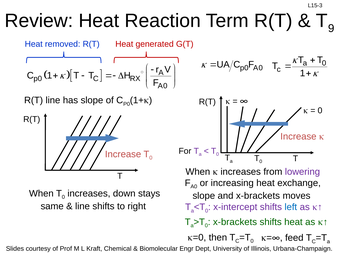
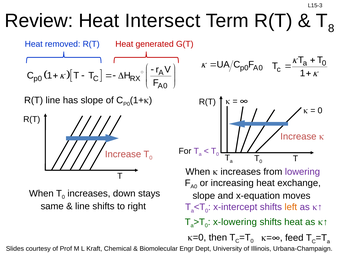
Reaction: Reaction -> Intersect (163, 21)
9: 9 -> 8 (331, 28)
and x-brackets: x-brackets -> x-equation (258, 196)
left colour: blue -> orange (291, 207)
x-brackets: x-brackets -> x-lowering (235, 222)
